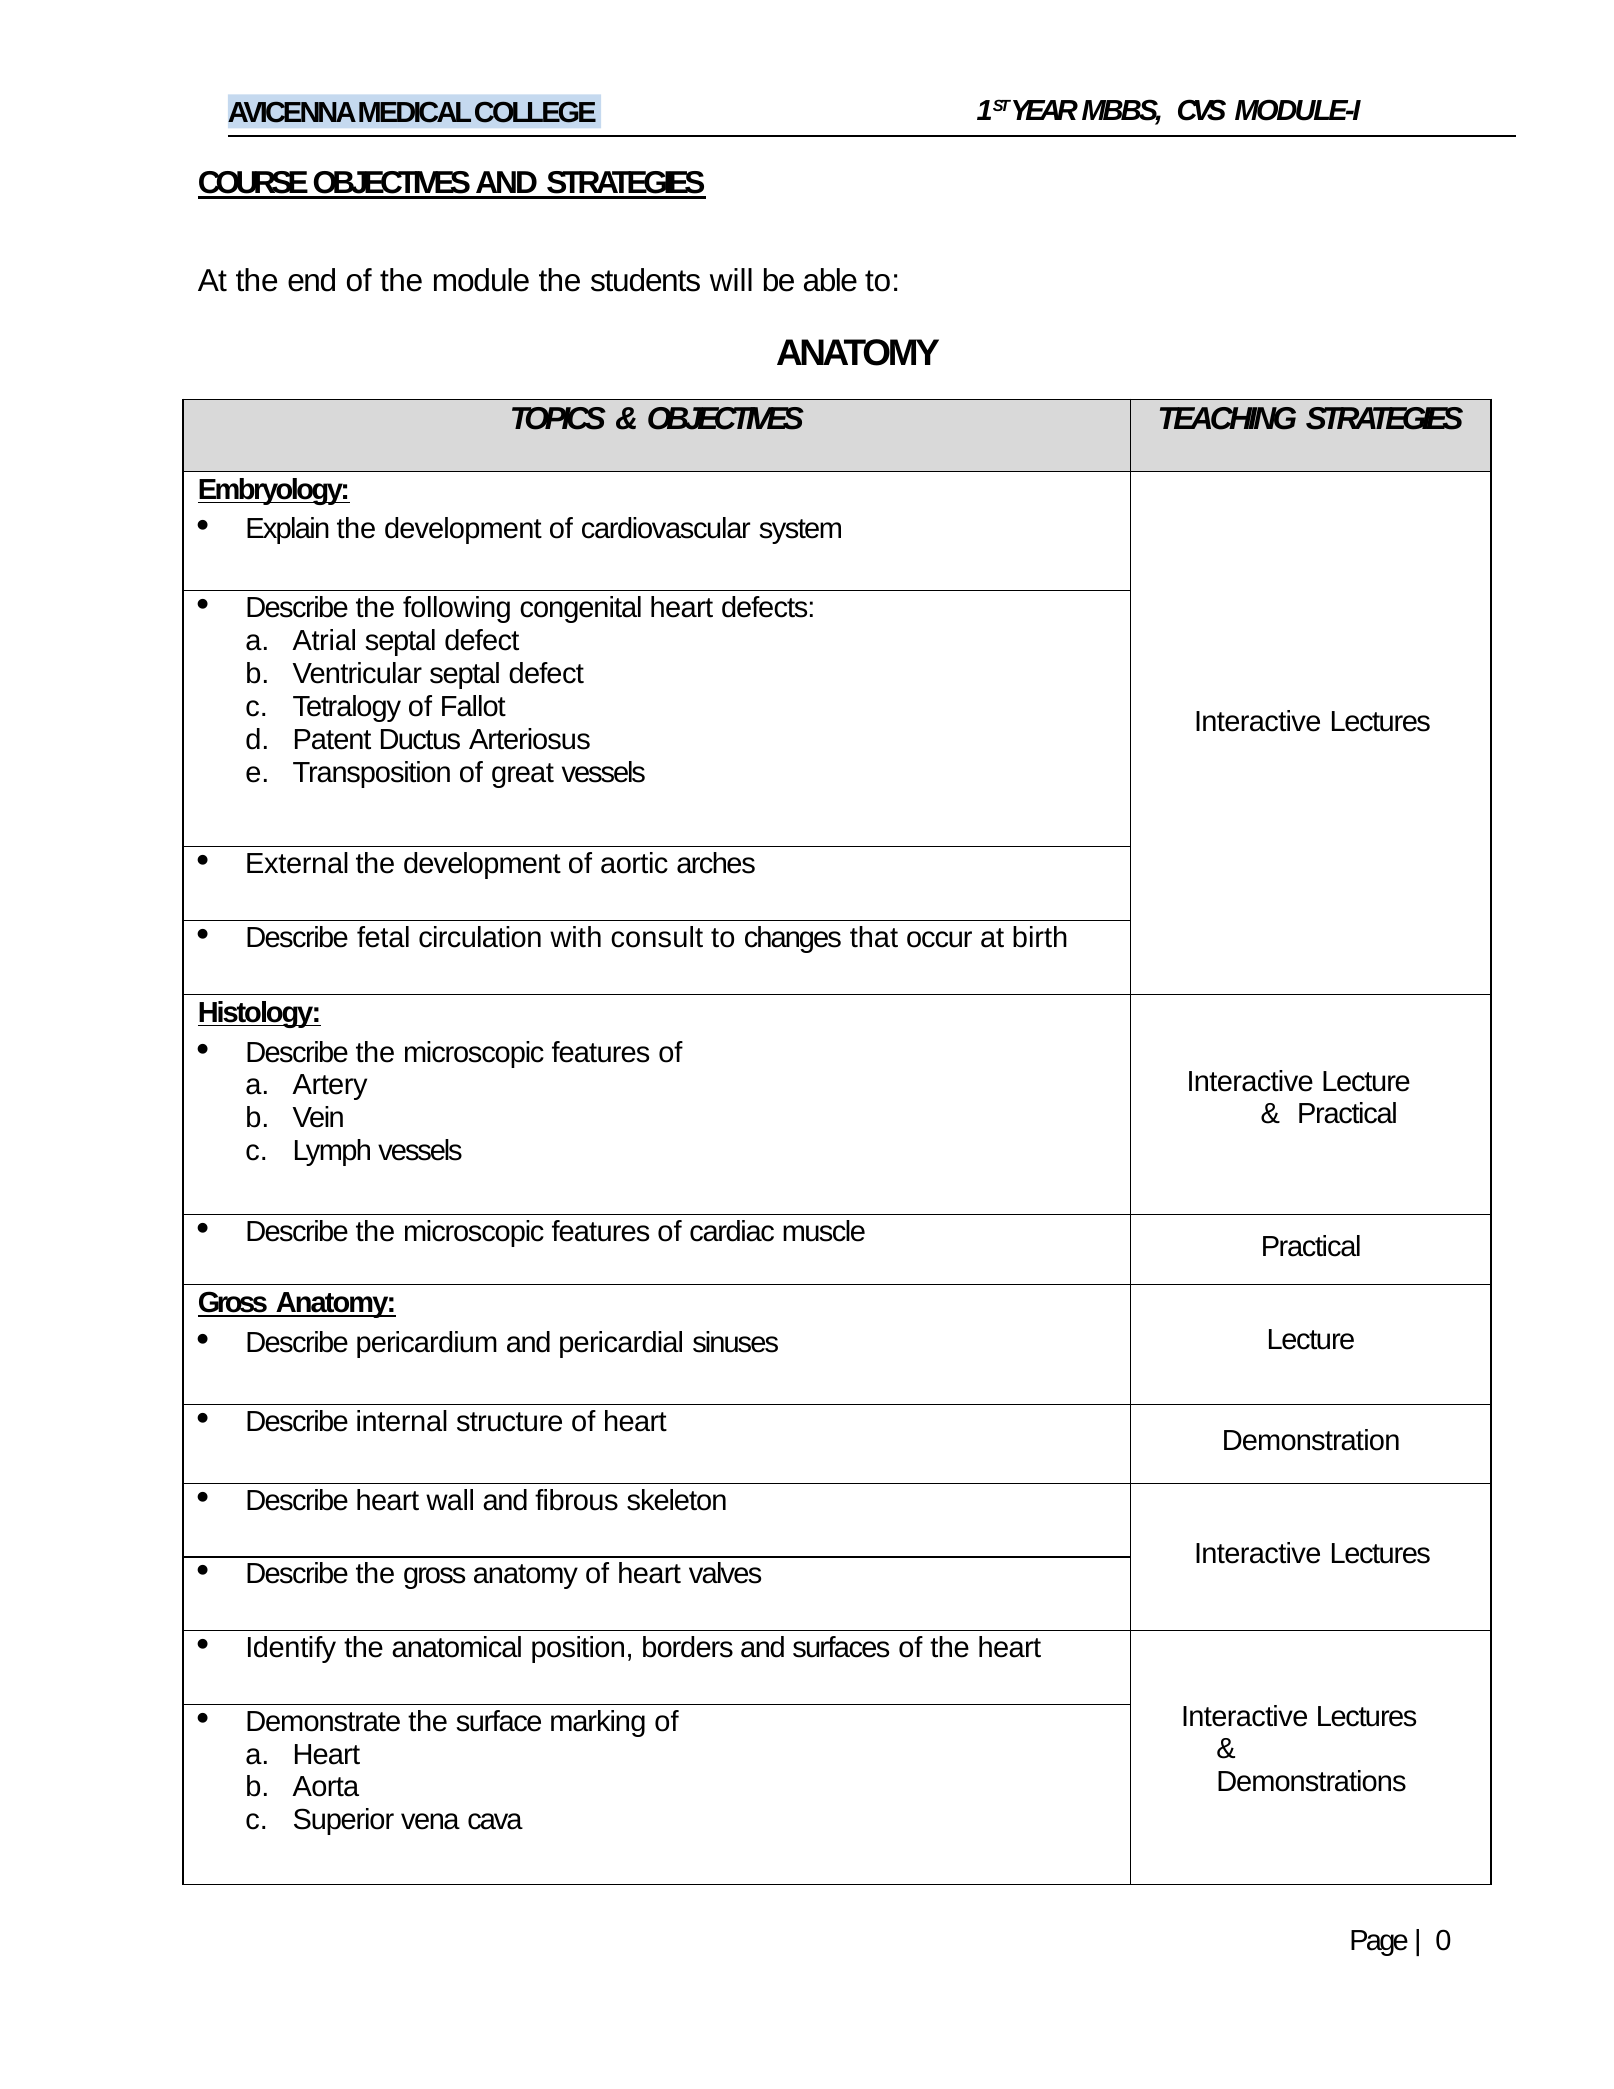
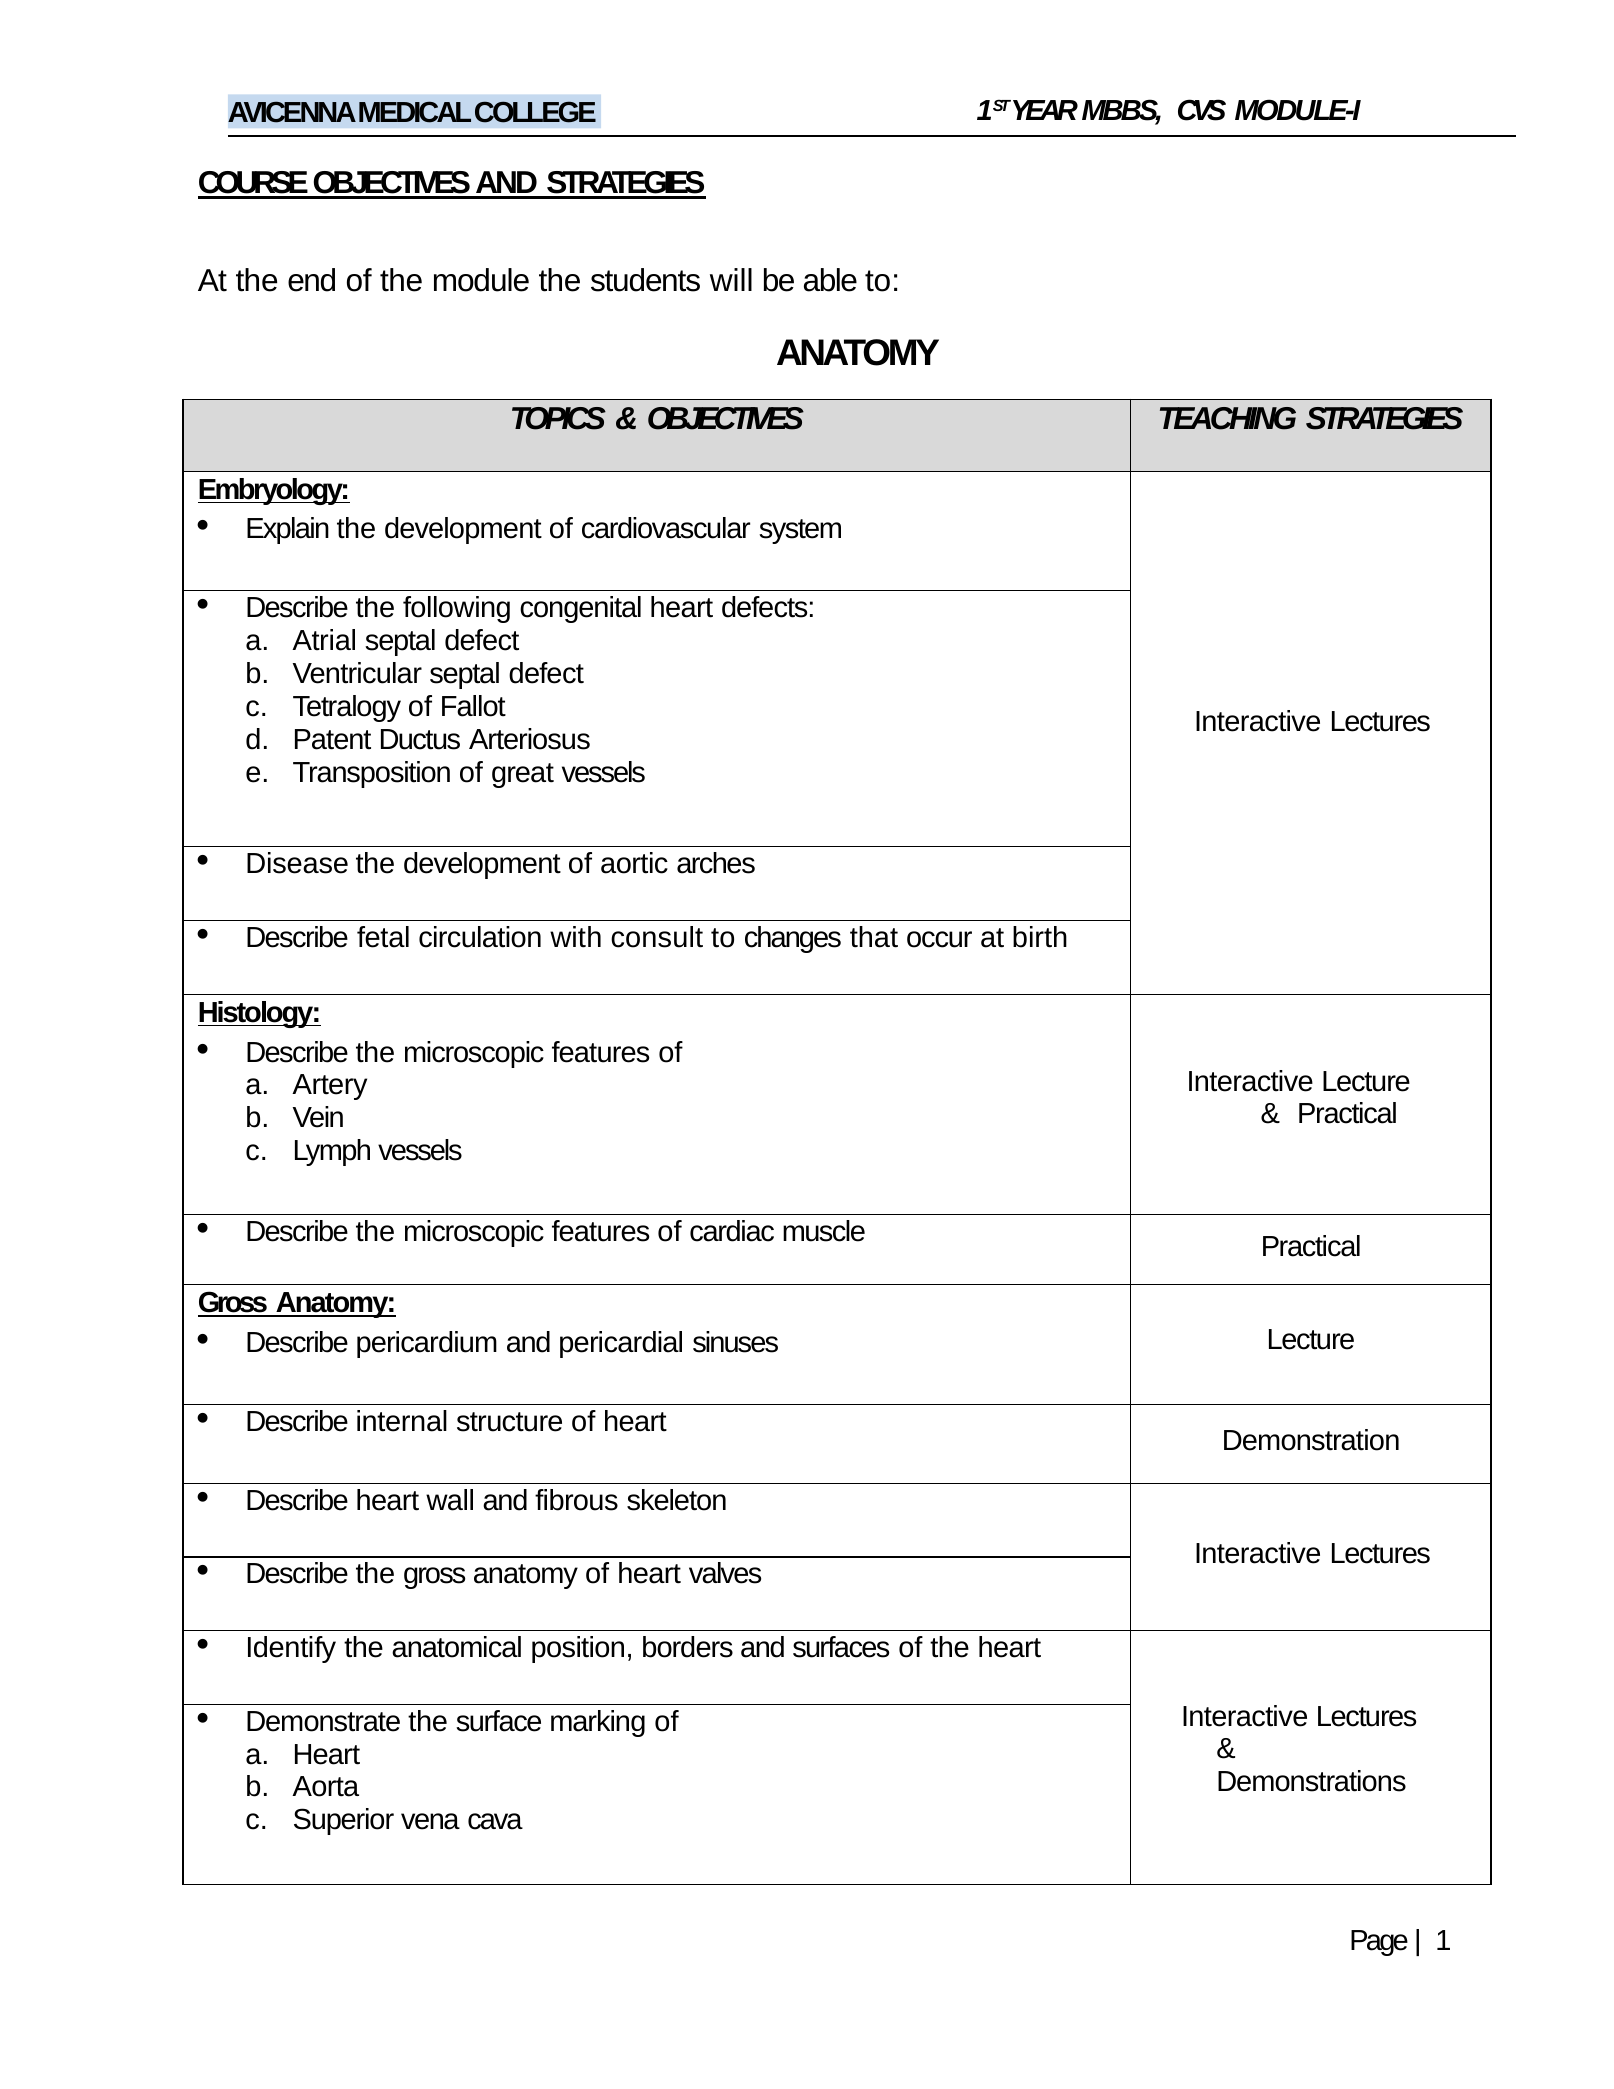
External: External -> Disease (297, 864)
0: 0 -> 1 (1443, 1941)
